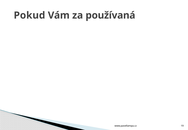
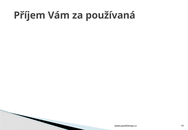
Pokud: Pokud -> Příjem (30, 15)
